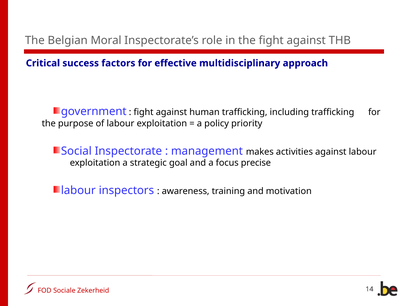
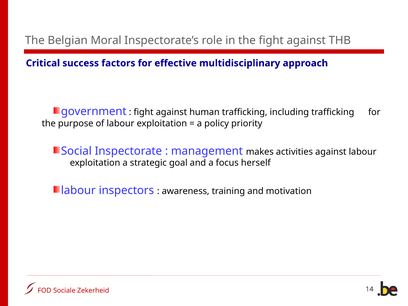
precise: precise -> herself (256, 163)
